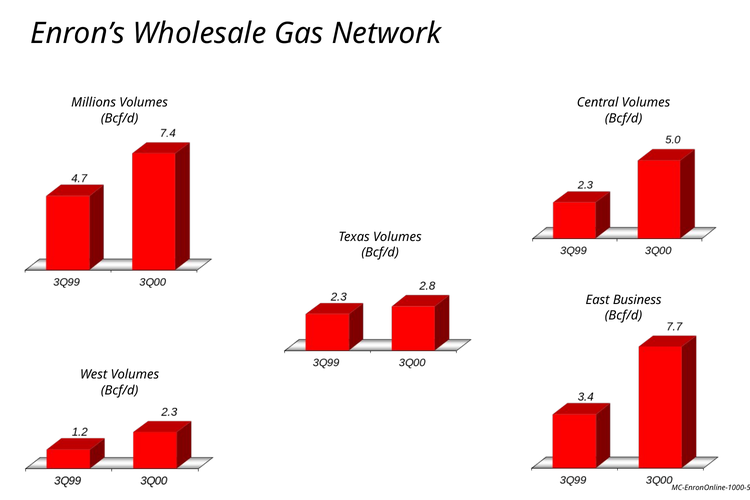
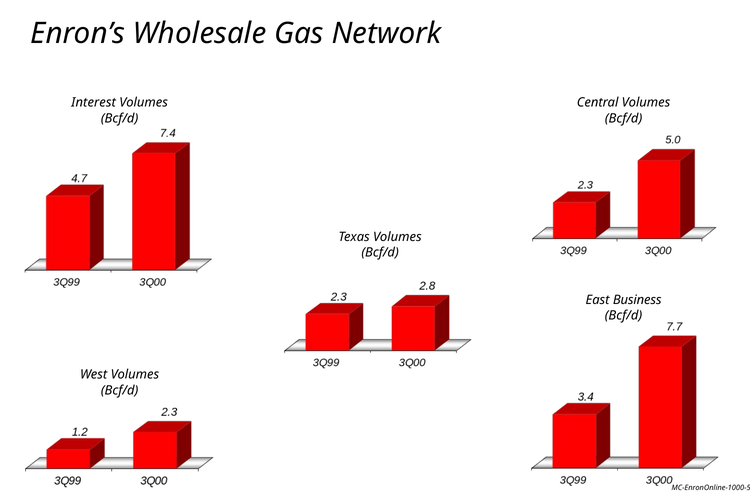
Millions: Millions -> Interest (94, 103)
